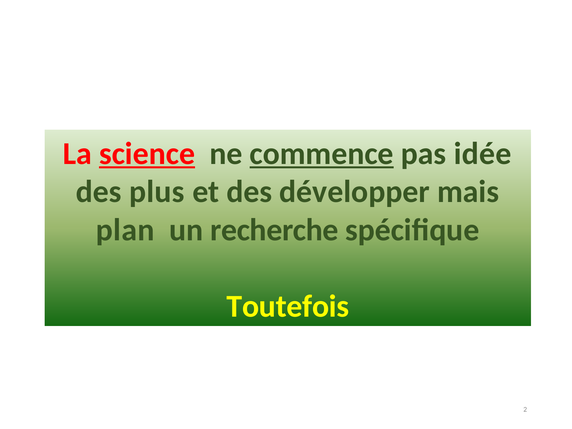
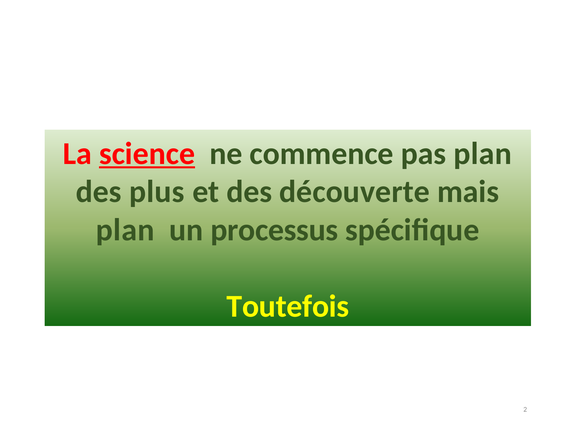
commence underline: present -> none (322, 154)
pas idée: idée -> plan (483, 154)
développer: développer -> découverte (355, 192)
recherche: recherche -> processus (274, 230)
